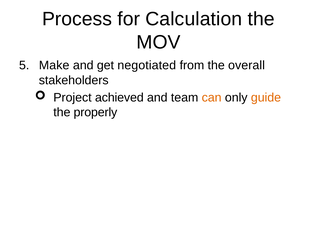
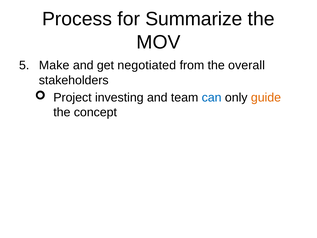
Calculation: Calculation -> Summarize (194, 19)
achieved: achieved -> investing (119, 97)
can colour: orange -> blue (212, 97)
properly: properly -> concept (95, 112)
